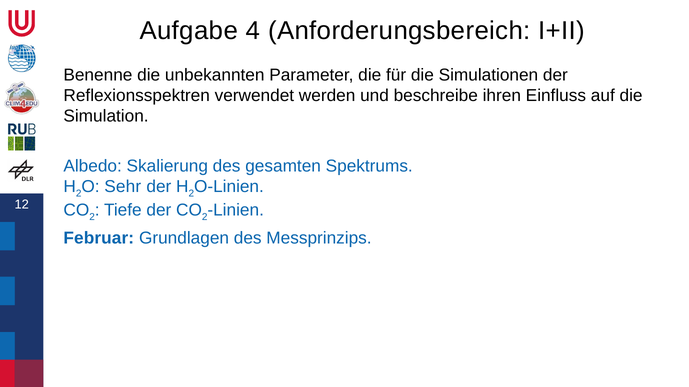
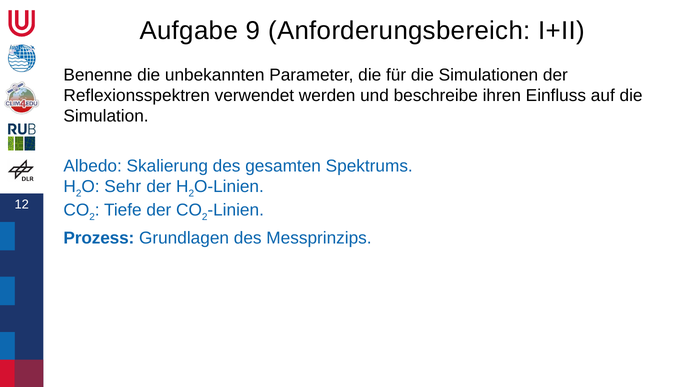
4: 4 -> 9 (253, 31)
Februar: Februar -> Prozess (99, 238)
